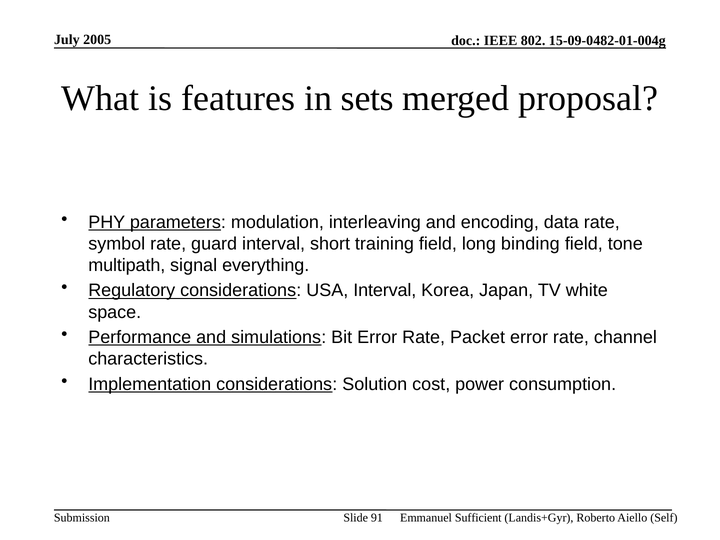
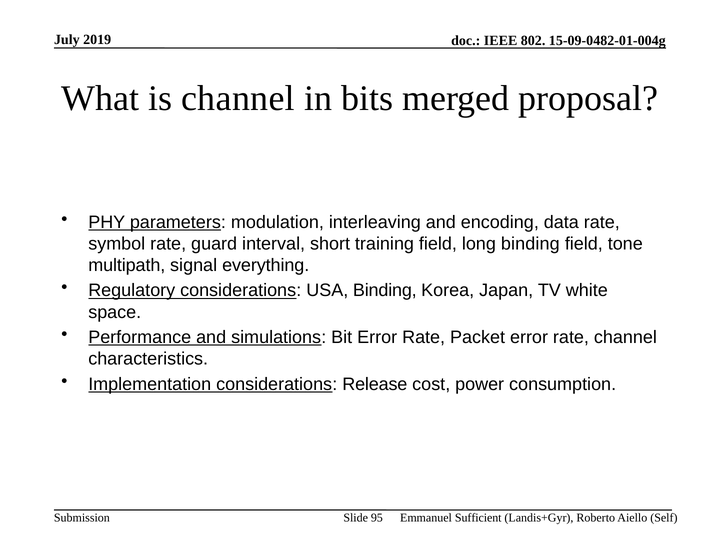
2005: 2005 -> 2019 (97, 40)
is features: features -> channel (238, 99)
sets: sets -> bits (367, 99)
USA Interval: Interval -> Binding (385, 290)
Solution: Solution -> Release (375, 384)
91: 91 -> 95 (377, 518)
